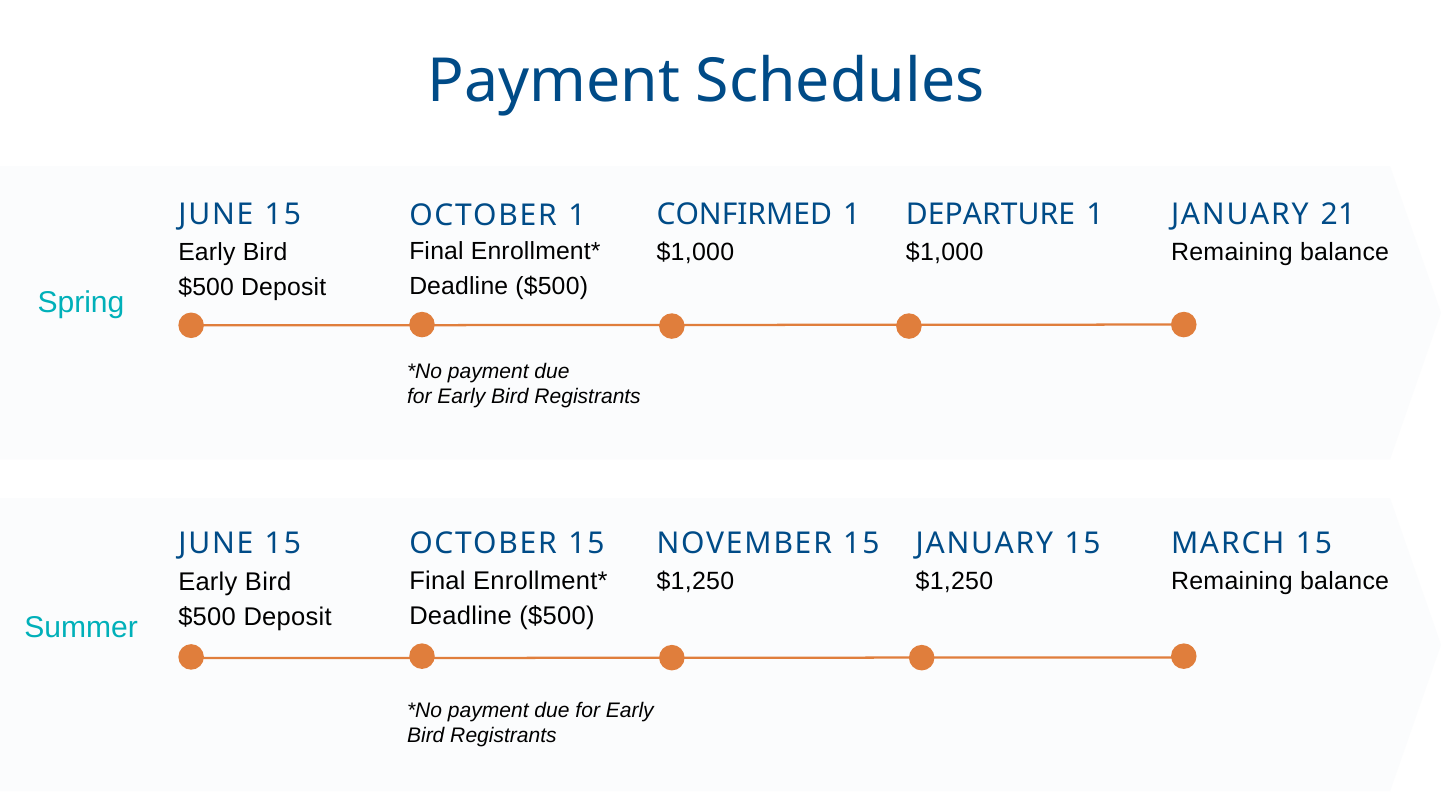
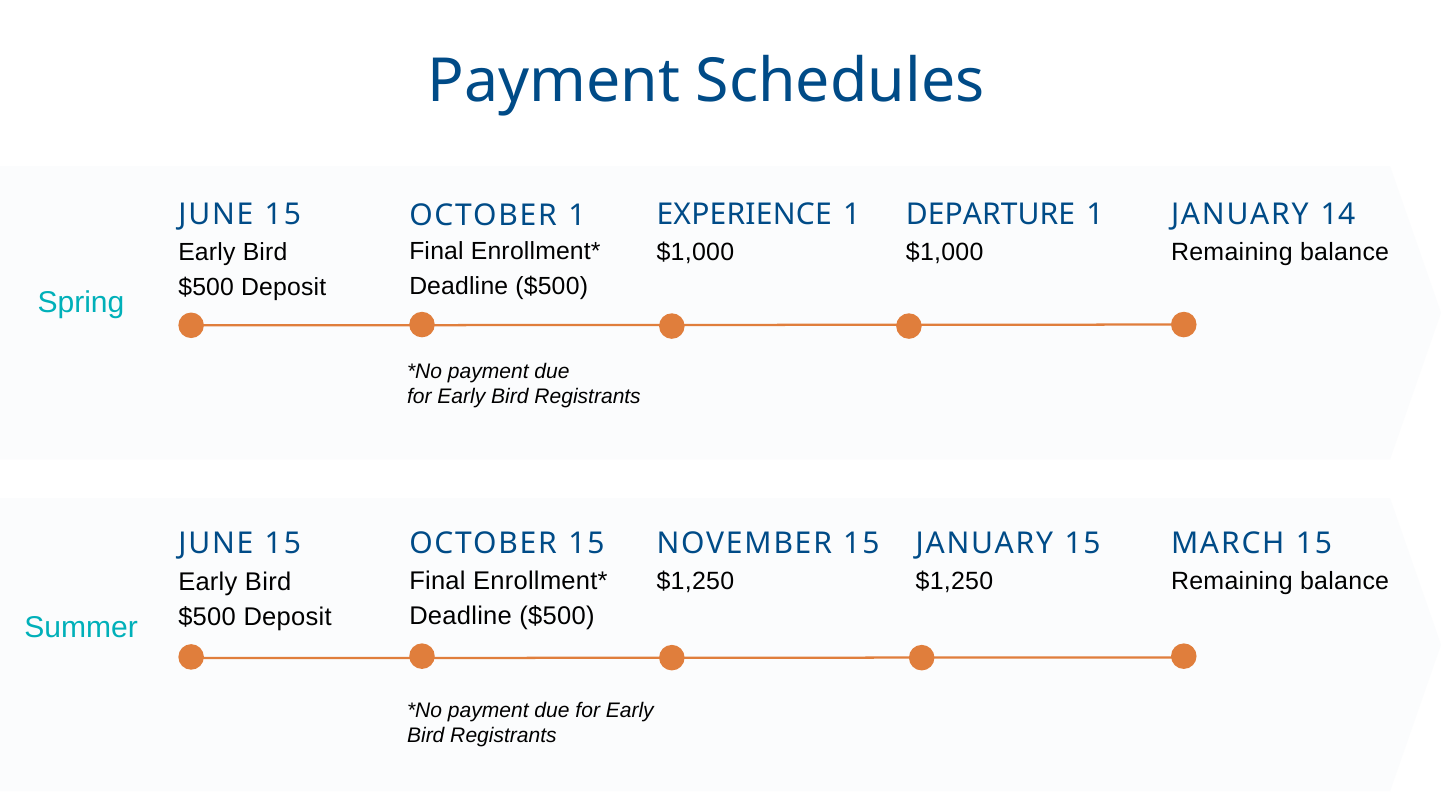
CONFIRMED: CONFIRMED -> EXPERIENCE (744, 214)
21: 21 -> 14 (1338, 214)
